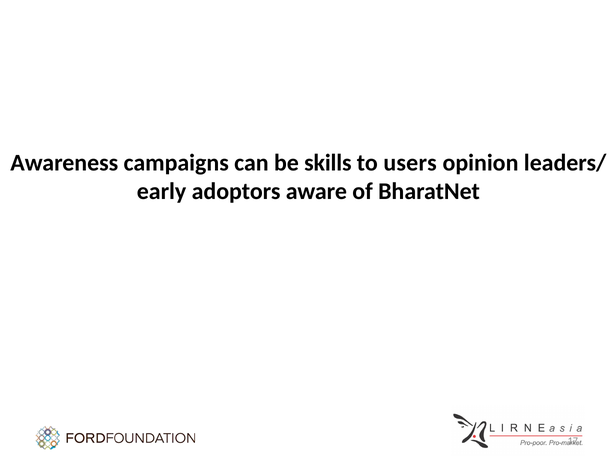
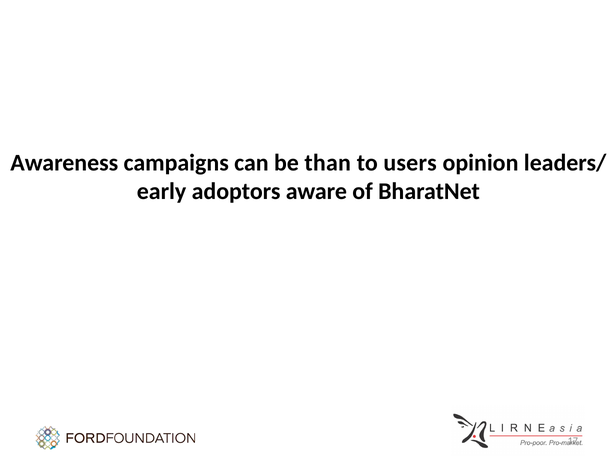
skills: skills -> than (328, 163)
